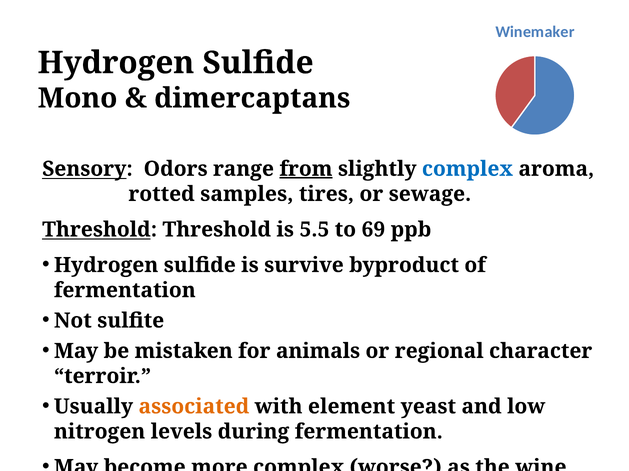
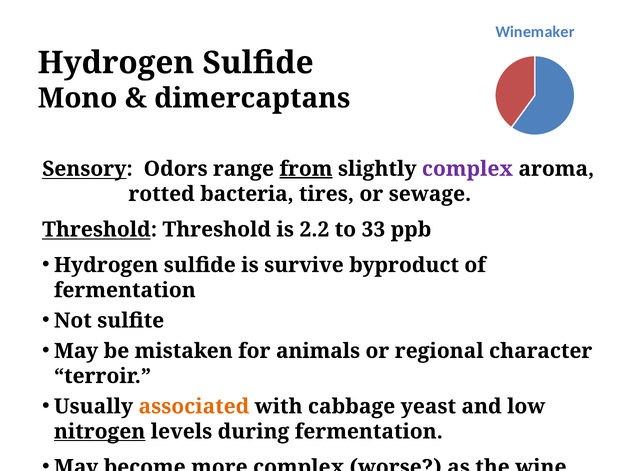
complex colour: blue -> purple (467, 169)
samples: samples -> bacteria (247, 194)
5.5: 5.5 -> 2.2 (314, 230)
69: 69 -> 33 (373, 230)
element: element -> cabbage (352, 407)
nitrogen underline: none -> present (100, 432)
